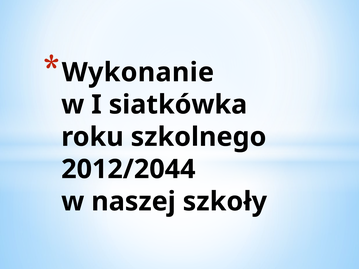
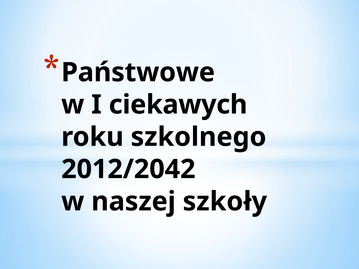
Wykonanie: Wykonanie -> Państwowe (138, 72)
siatkówka: siatkówka -> ciekawych (178, 105)
2012/2044: 2012/2044 -> 2012/2042 (128, 169)
